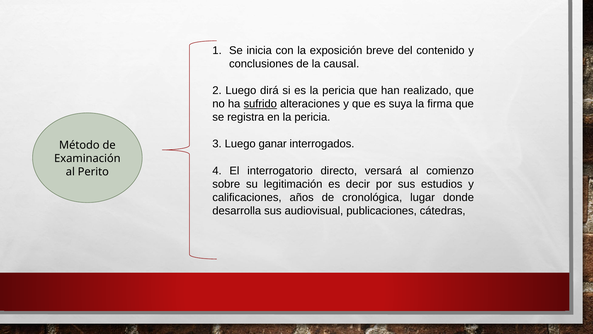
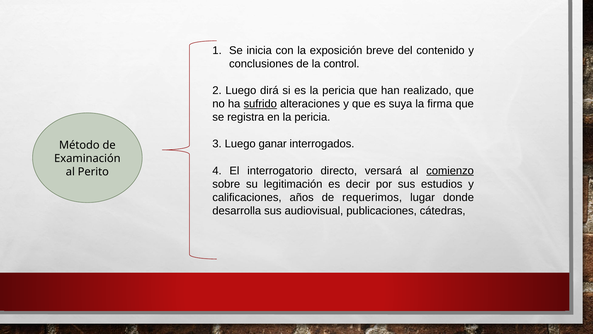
causal: causal -> control (341, 64)
comienzo underline: none -> present (450, 170)
cronológica: cronológica -> requerimos (372, 197)
